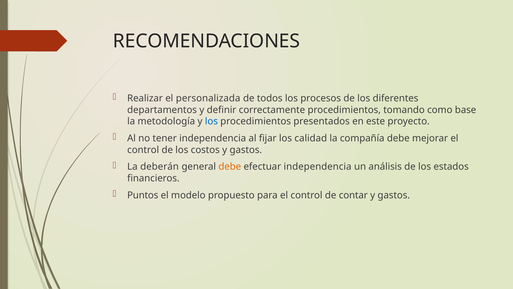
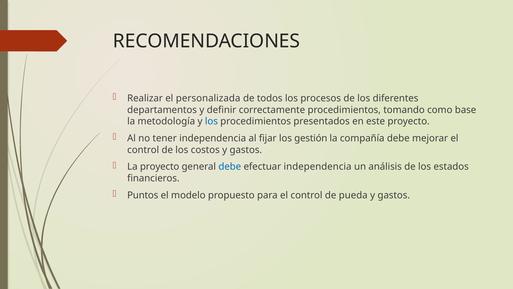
calidad: calidad -> gestión (311, 138)
La deberán: deberán -> proyecto (160, 167)
debe colour: orange -> blue (230, 167)
contar: contar -> pueda (353, 195)
